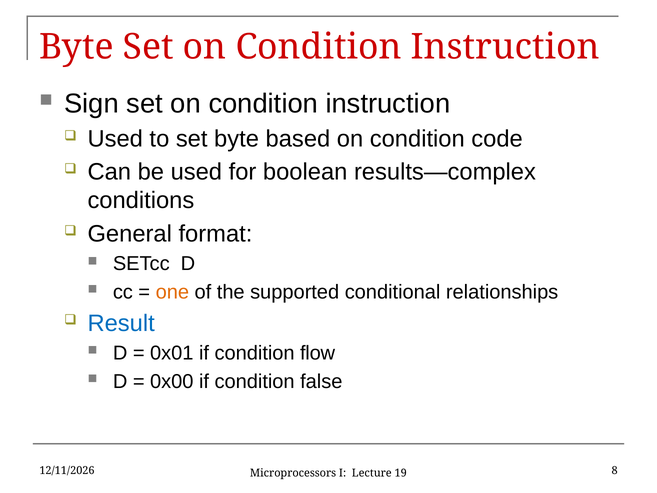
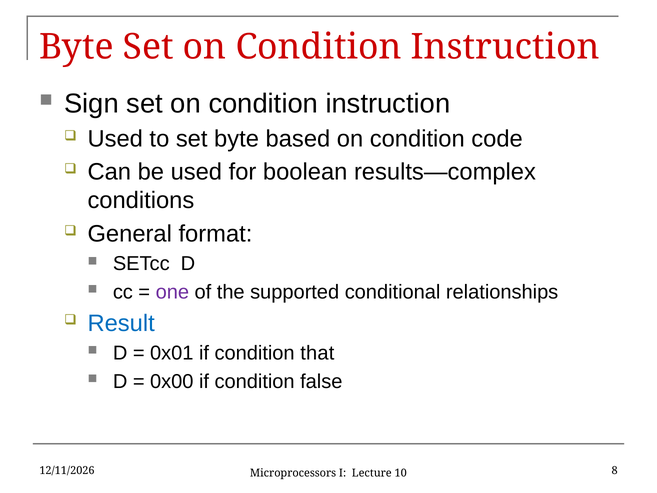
one colour: orange -> purple (172, 292)
flow: flow -> that (317, 353)
19: 19 -> 10 (401, 473)
